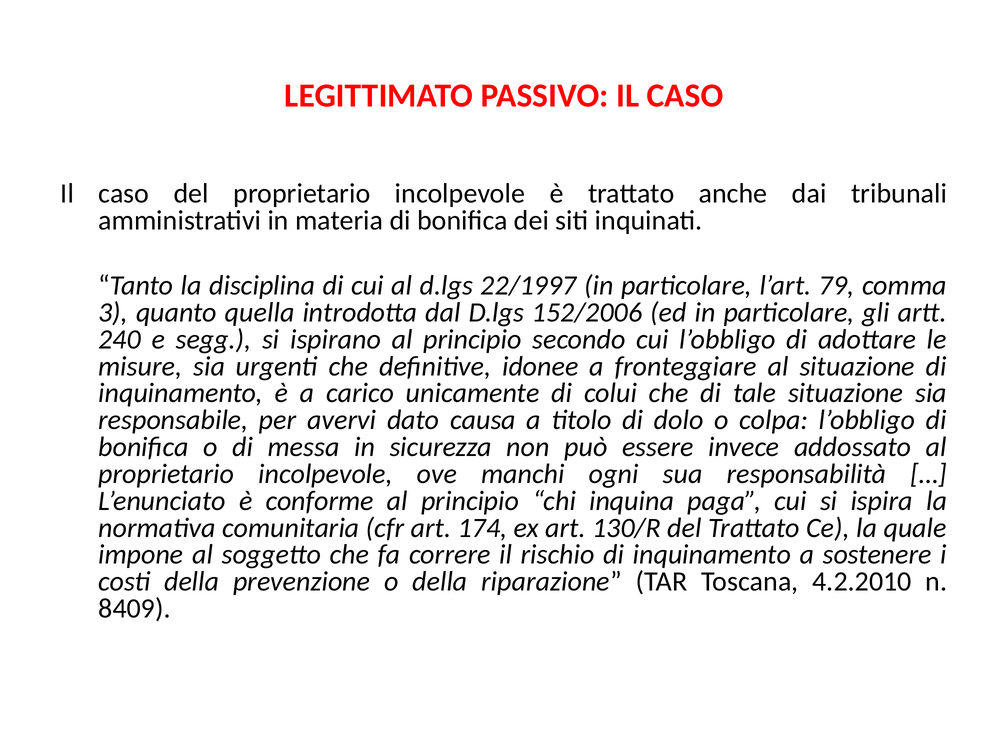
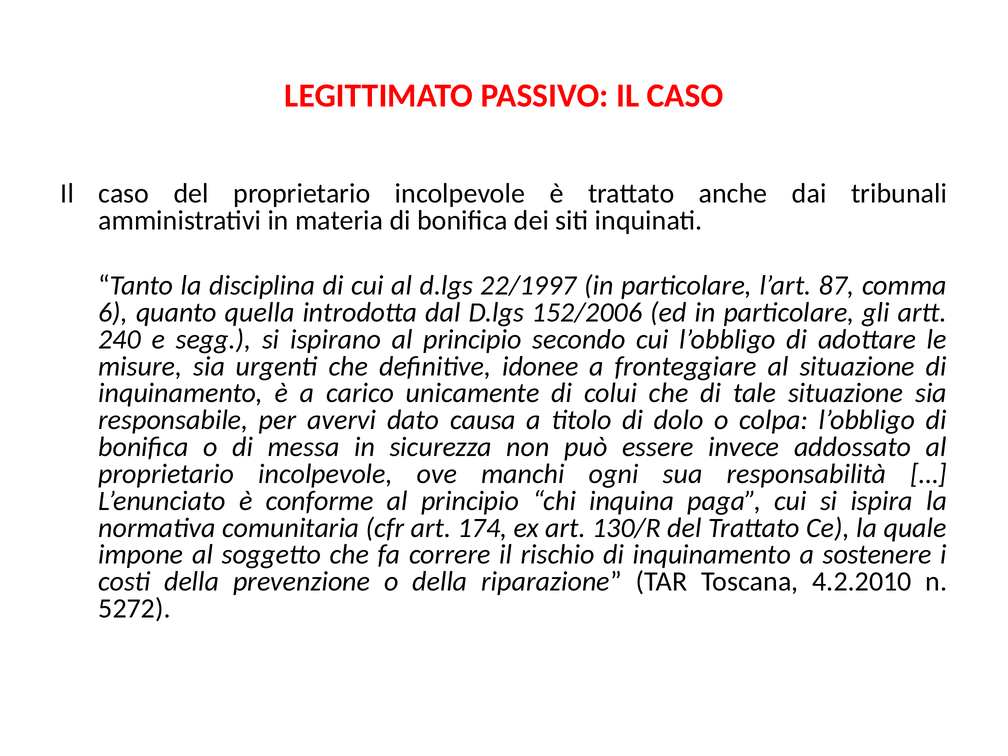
79: 79 -> 87 (837, 286)
3: 3 -> 6 (113, 313)
8409: 8409 -> 5272 (134, 608)
